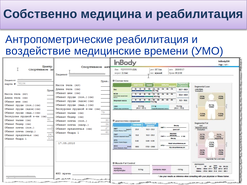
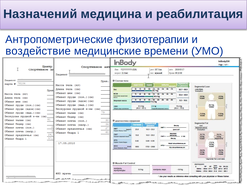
Собственно: Собственно -> Назначений (40, 14)
Антропометрические реабилитация: реабилитация -> физиотерапии (152, 39)
